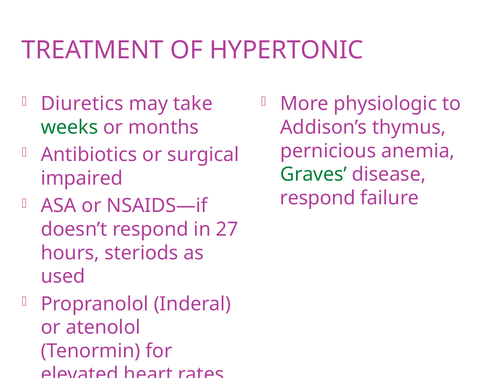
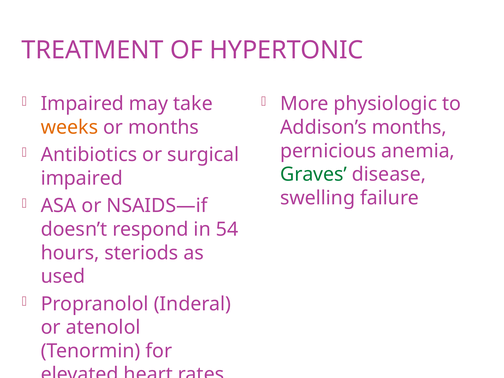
Diuretics: Diuretics -> Impaired (82, 104)
weeks colour: green -> orange (69, 127)
Addison’s thymus: thymus -> months (409, 127)
respond: respond -> swelling (318, 198)
27: 27 -> 54 (227, 229)
